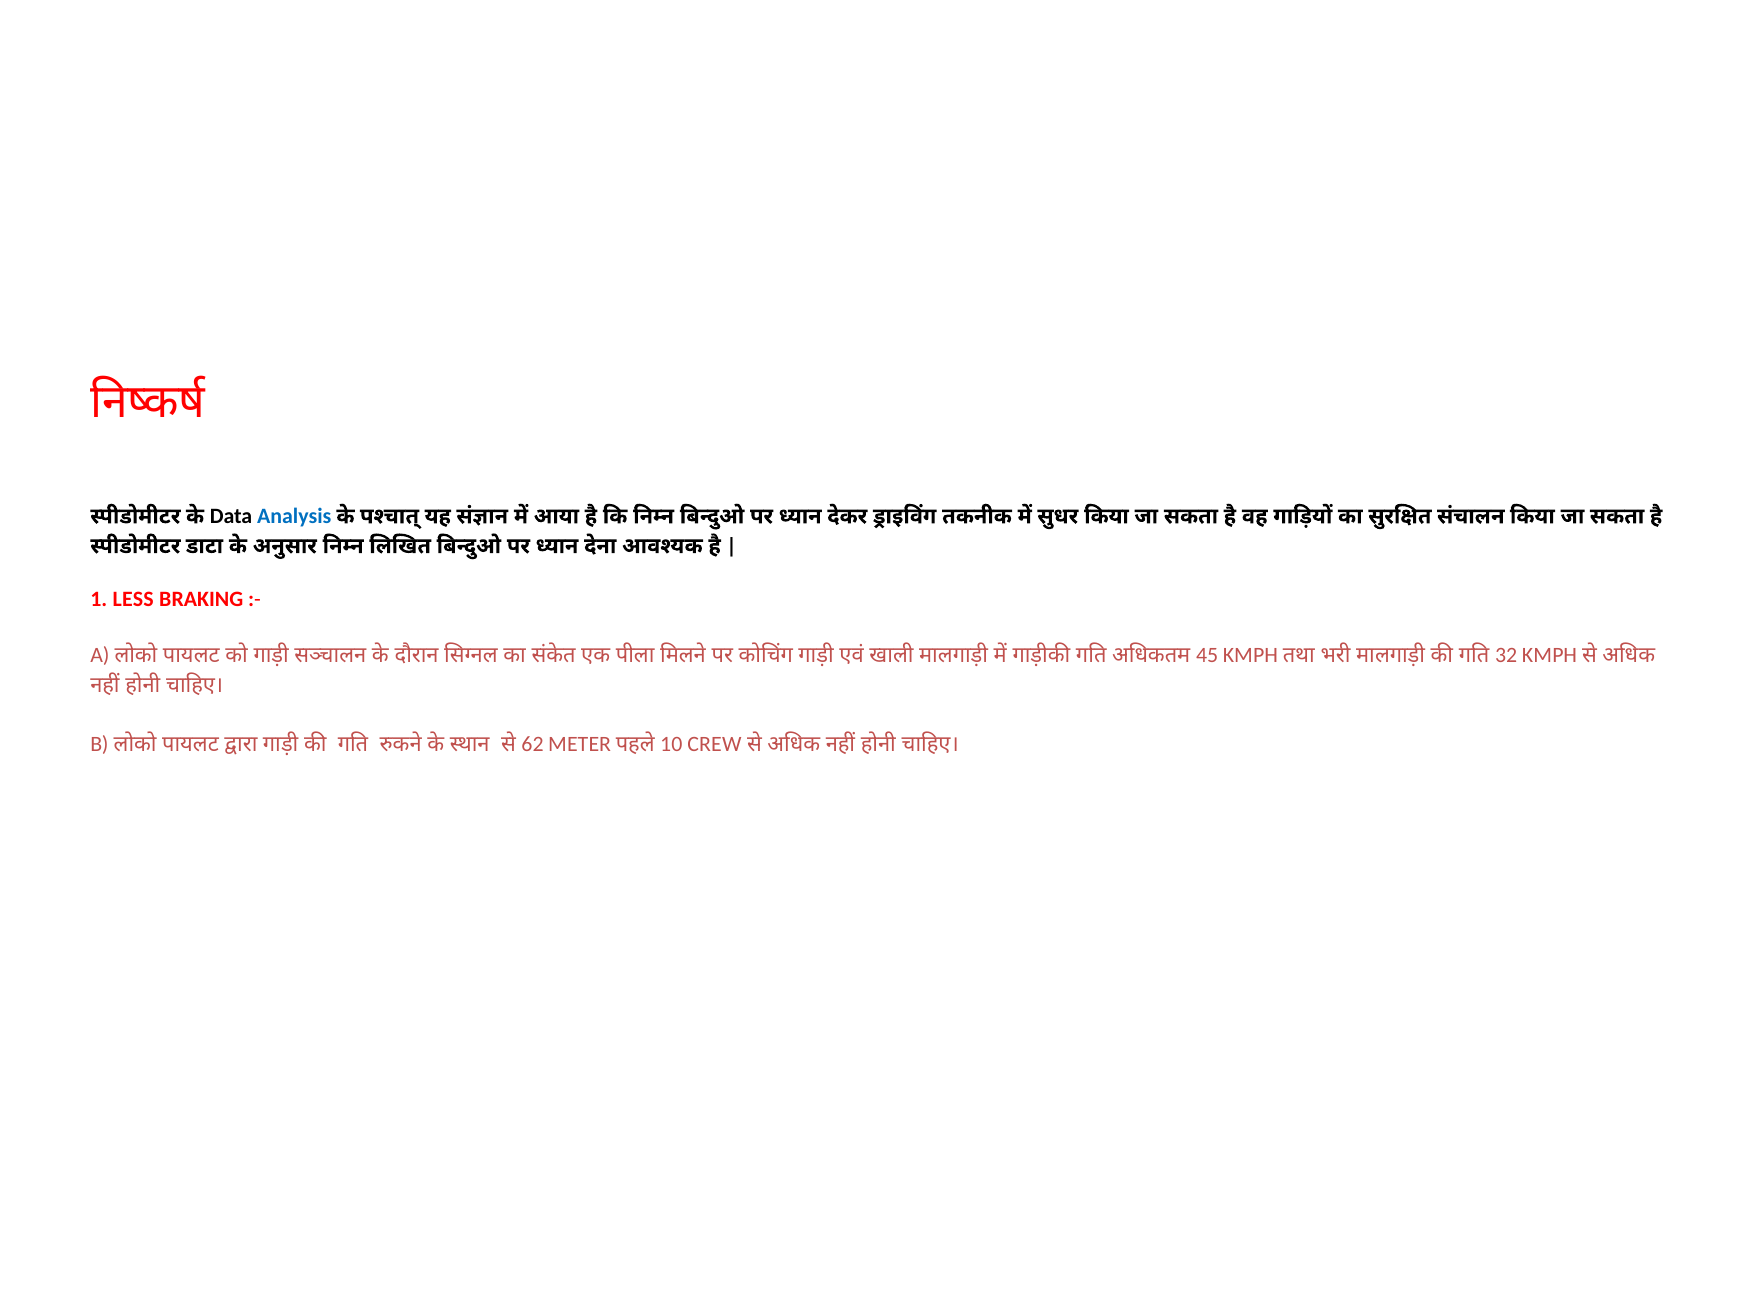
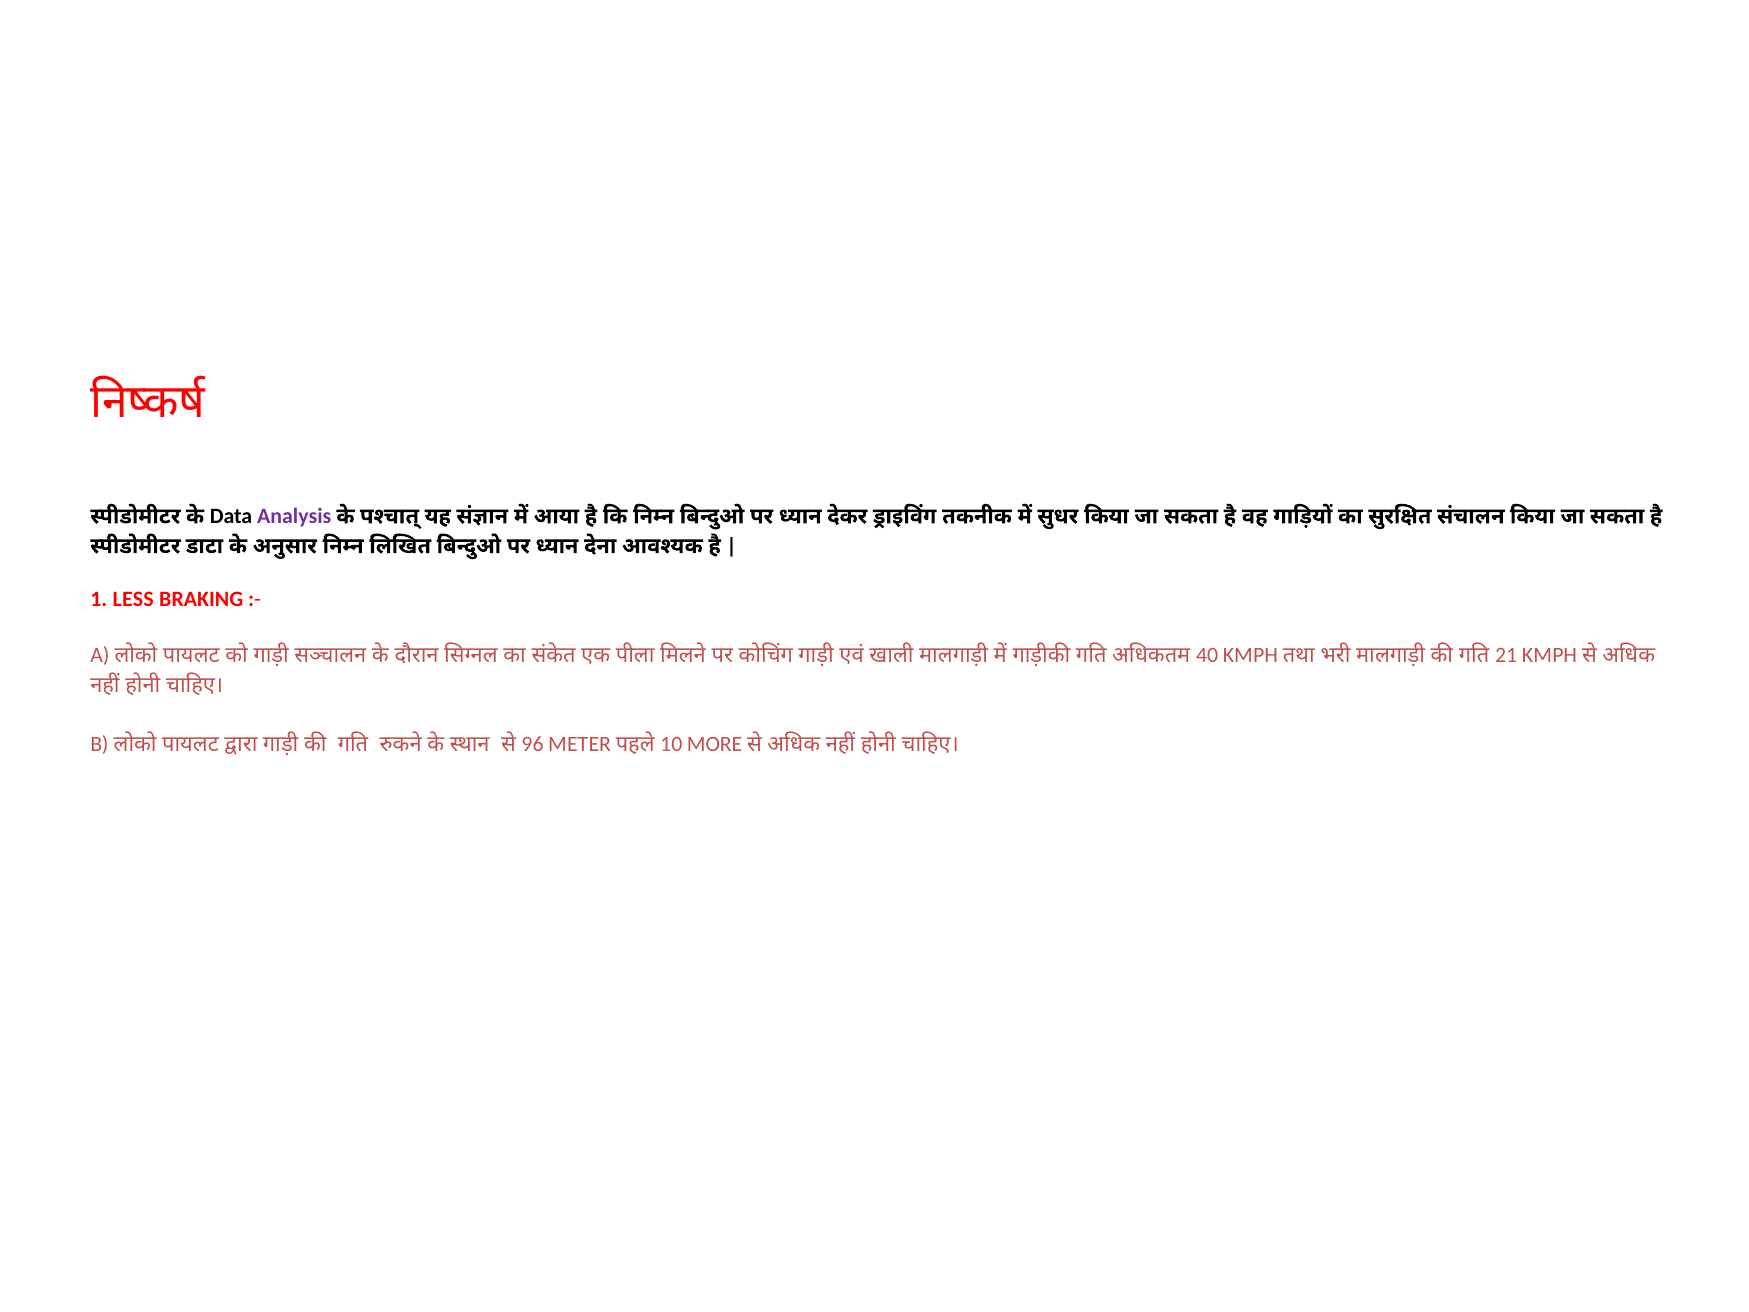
Analysis colour: blue -> purple (294, 516)
45: 45 -> 40 (1207, 655)
32: 32 -> 21 (1506, 655)
62: 62 -> 96 (533, 744)
CREW: CREW -> MORE (715, 744)
